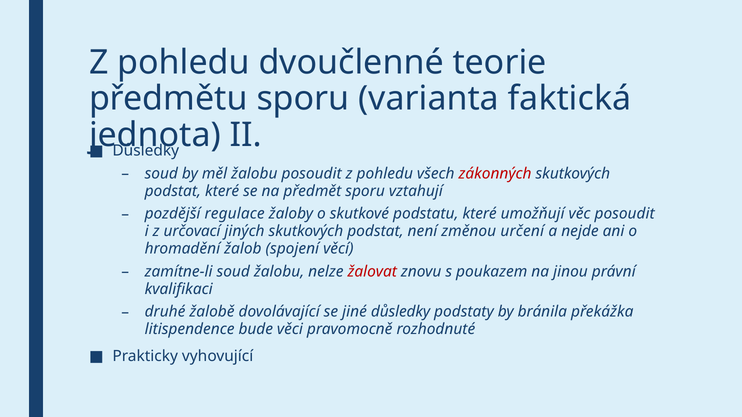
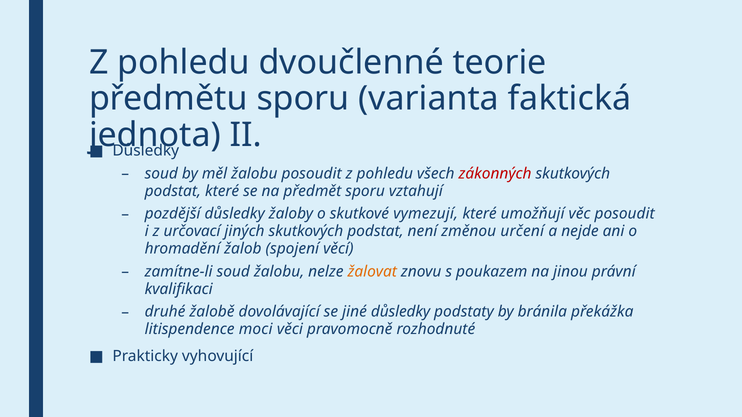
pozdější regulace: regulace -> důsledky (235, 214)
podstatu: podstatu -> vymezují (426, 214)
žalovat colour: red -> orange (372, 272)
bude: bude -> moci (256, 330)
